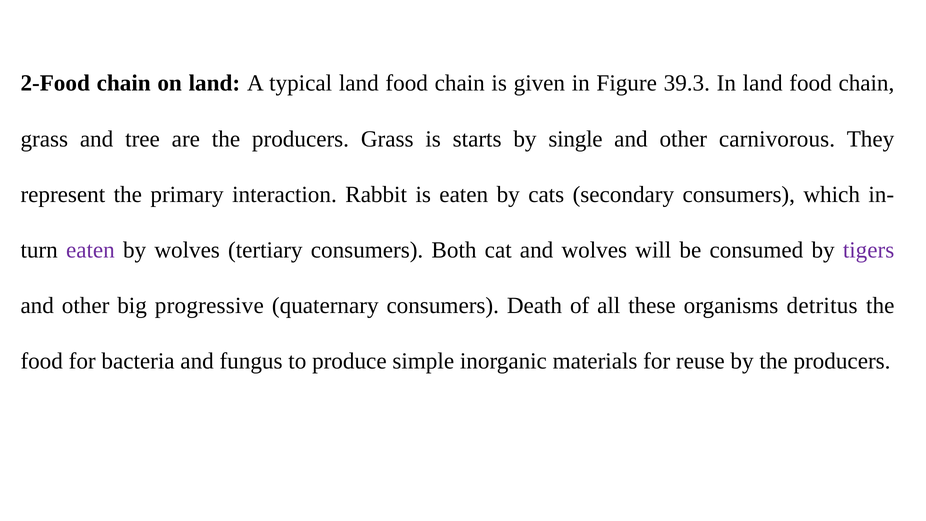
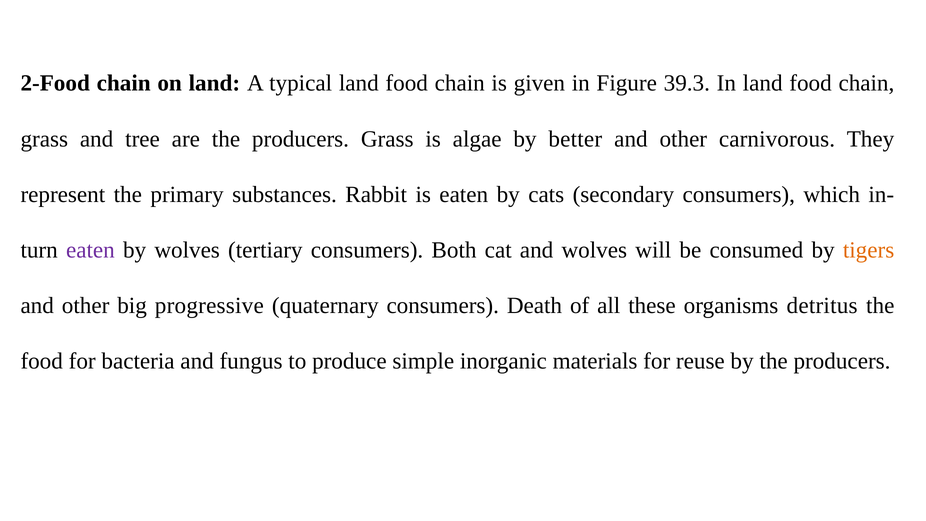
starts: starts -> algae (477, 139)
single: single -> better (575, 139)
interaction: interaction -> substances (284, 194)
tigers colour: purple -> orange (869, 250)
